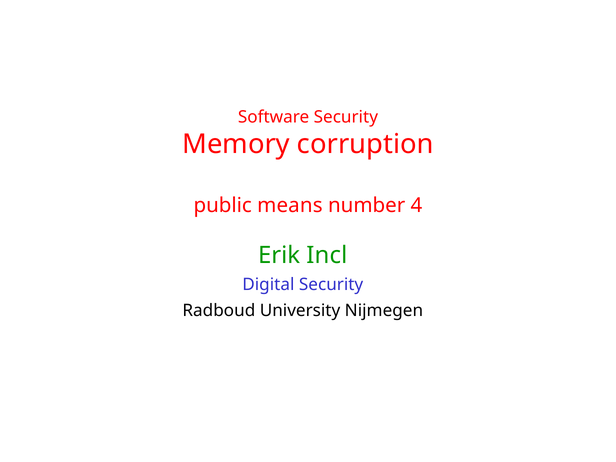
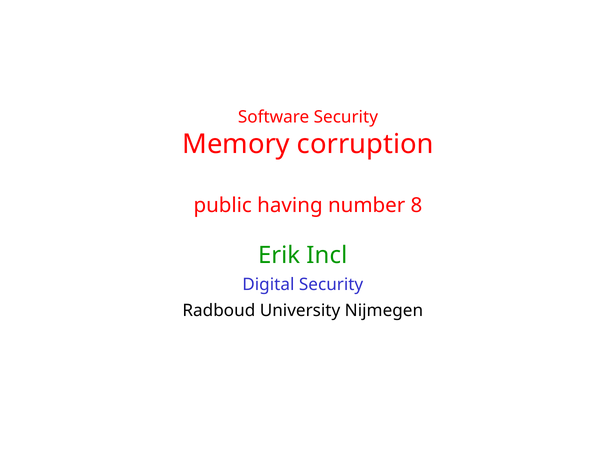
means: means -> having (290, 206)
4: 4 -> 8 (416, 206)
